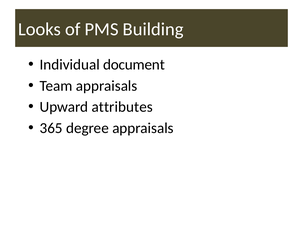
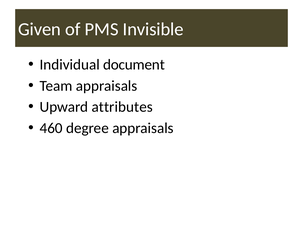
Looks: Looks -> Given (40, 29)
Building: Building -> Invisible (153, 29)
365: 365 -> 460 (51, 128)
